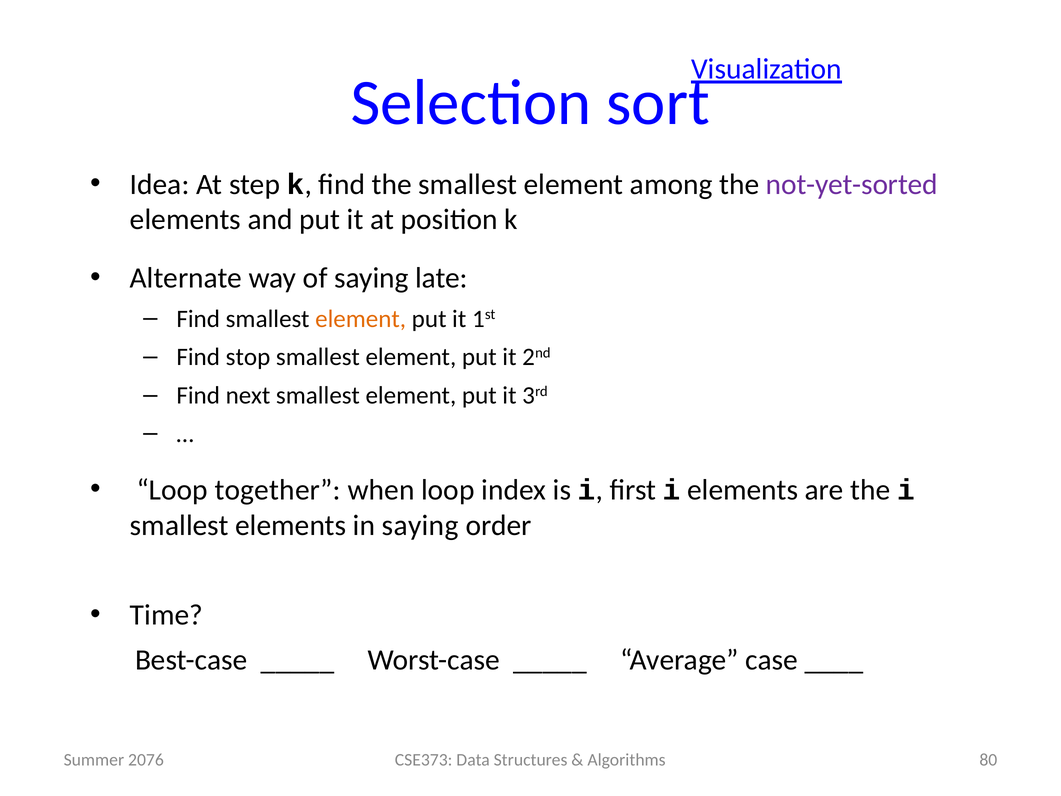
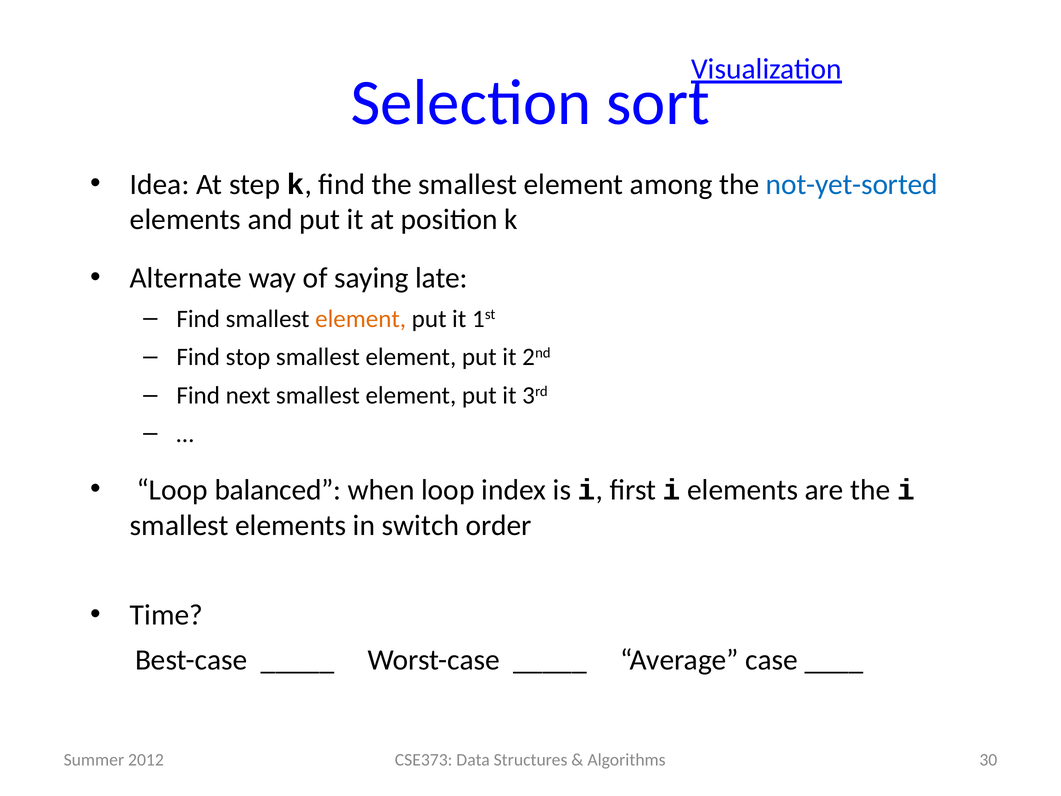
not-yet-sorted colour: purple -> blue (852, 184)
together: together -> balanced (278, 490)
in saying: saying -> switch (420, 525)
80: 80 -> 30 (988, 760)
2076: 2076 -> 2012 (146, 760)
